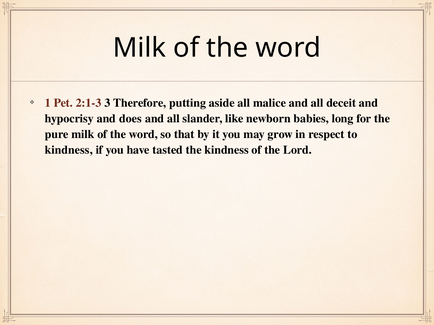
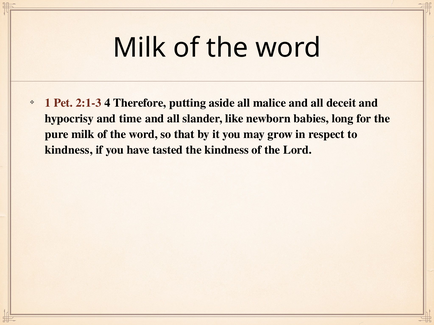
3: 3 -> 4 (107, 103)
does: does -> time (130, 119)
